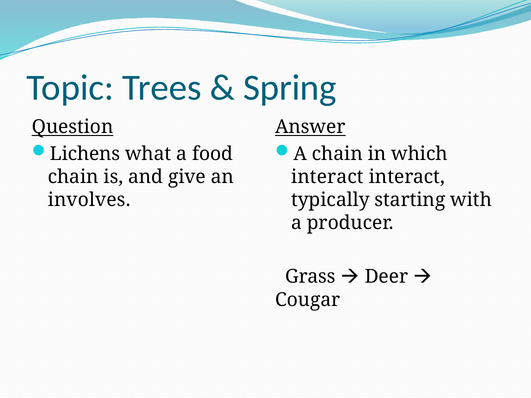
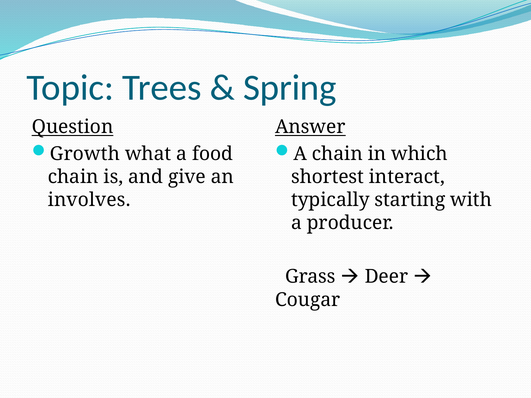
Lichens: Lichens -> Growth (85, 154)
interact: interact -> shortest (328, 177)
